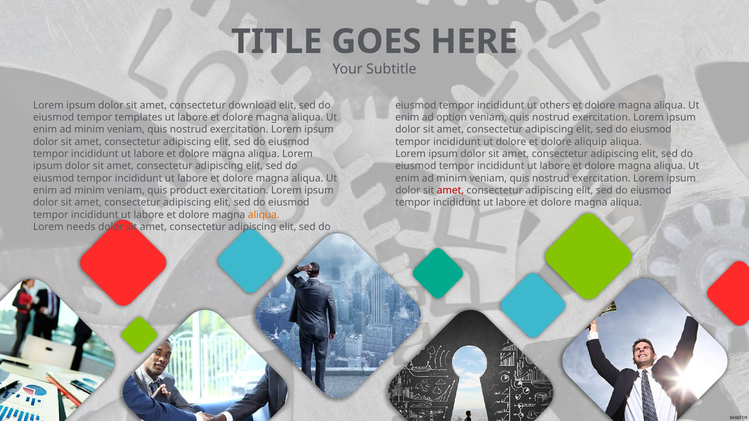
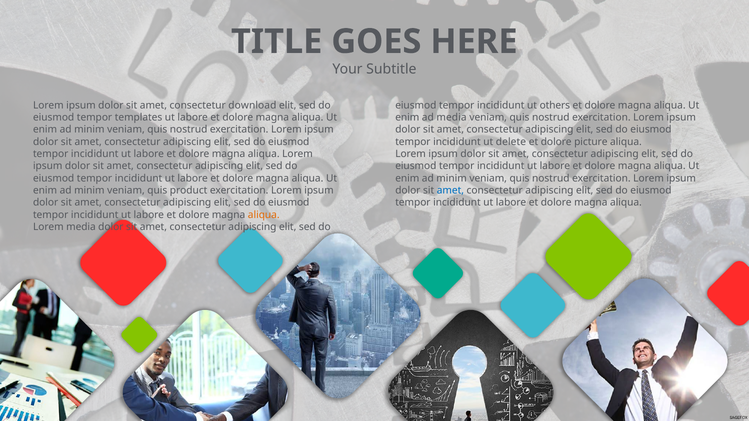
ad option: option -> media (452, 117)
ut dolore: dolore -> delete (511, 142)
aliquip: aliquip -> picture (591, 142)
amet colour: red -> blue (450, 191)
Lorem needs: needs -> media (81, 227)
